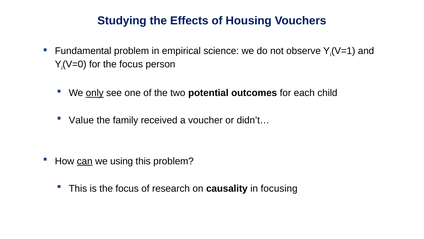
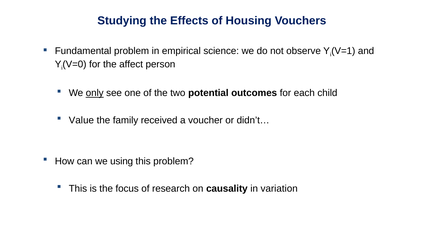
for the focus: focus -> affect (131, 64)
can underline: present -> none (85, 161)
focusing: focusing -> variation (279, 188)
